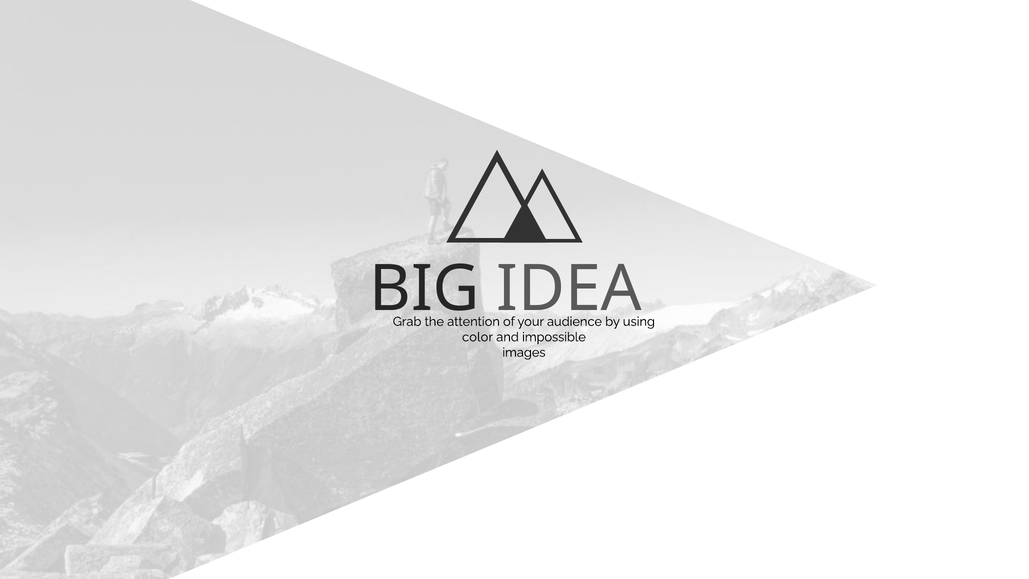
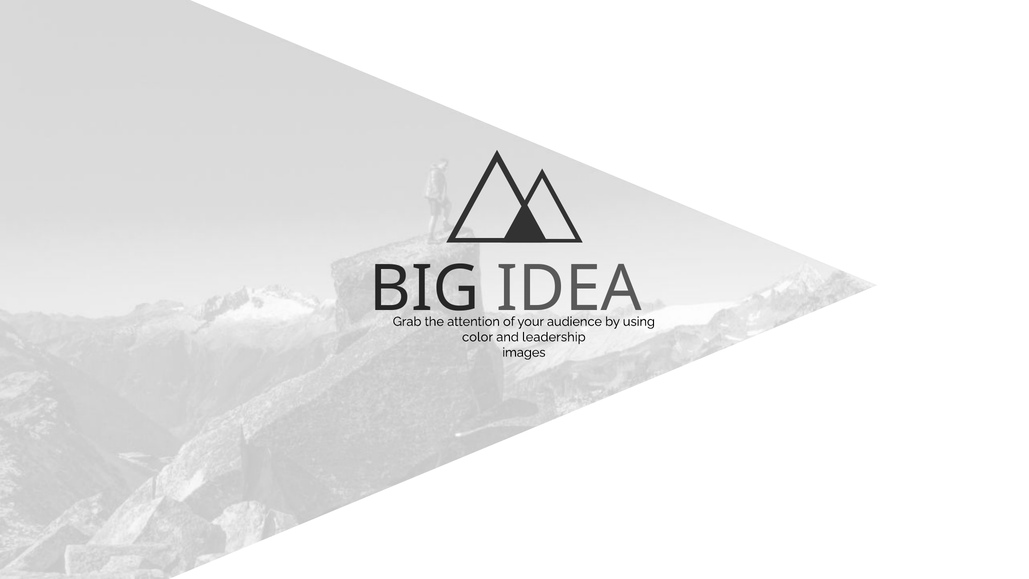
impossible: impossible -> leadership (554, 337)
